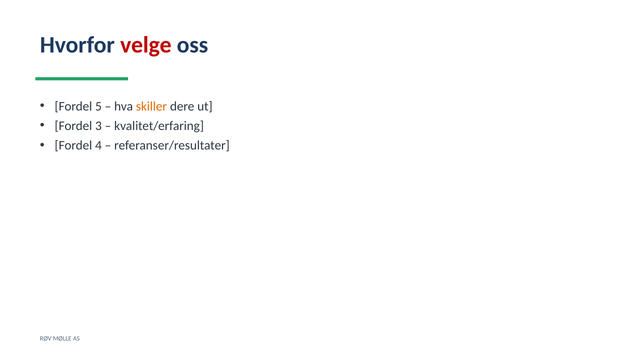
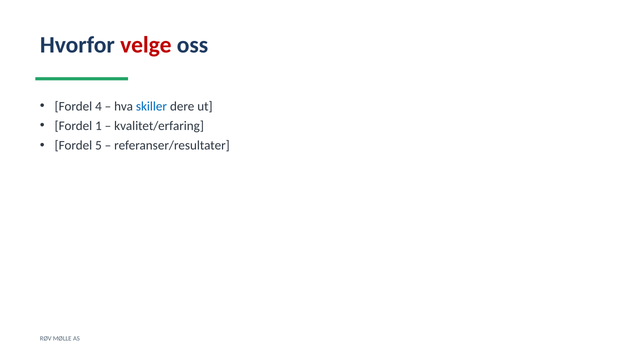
5: 5 -> 4 (98, 106)
skiller colour: orange -> blue (151, 106)
3: 3 -> 1 (98, 126)
4: 4 -> 5 (98, 146)
